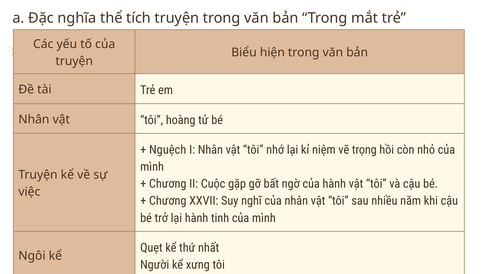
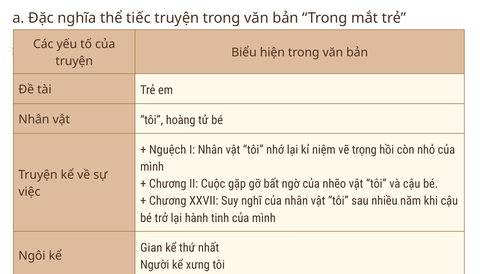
tích: tích -> tiếc (138, 18)
của hành: hành -> nhẽo (334, 183)
Quẹt: Quẹt -> Gian (151, 247)
